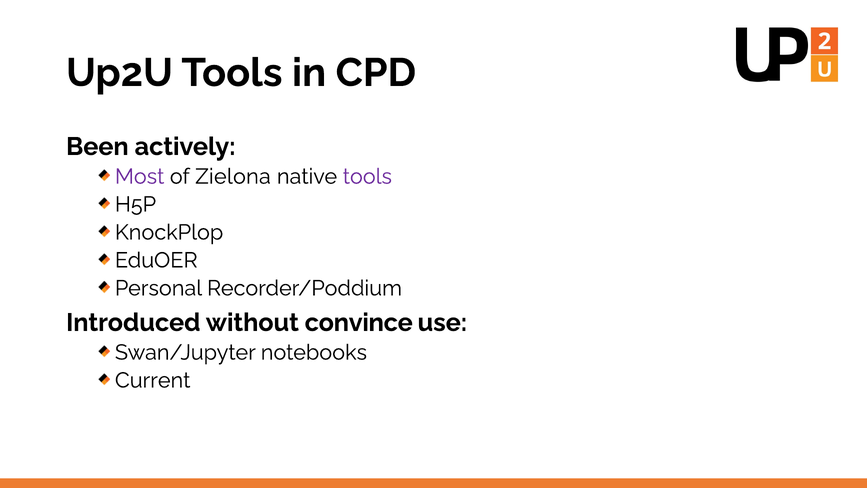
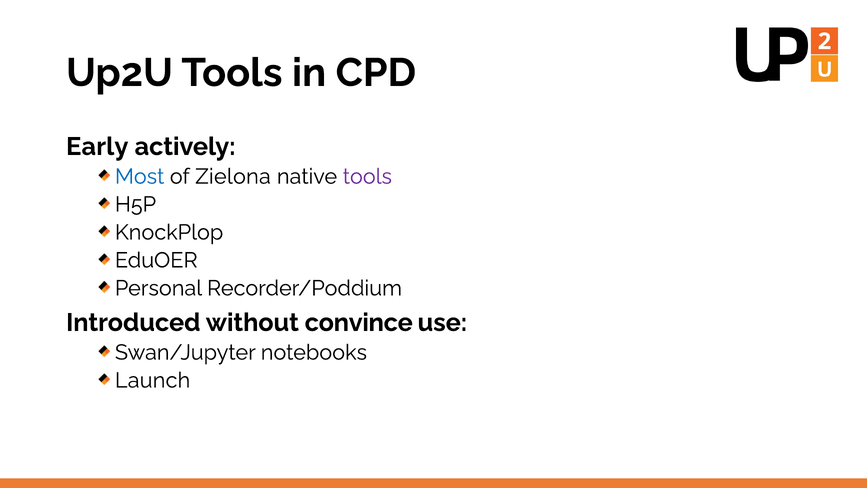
Been: Been -> Early (97, 147)
Most colour: purple -> blue (140, 176)
Current: Current -> Launch (153, 380)
